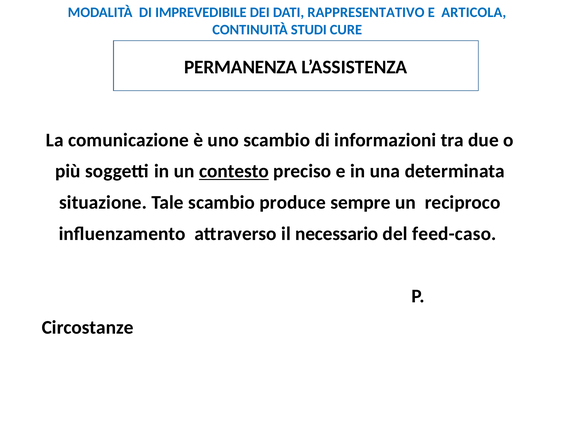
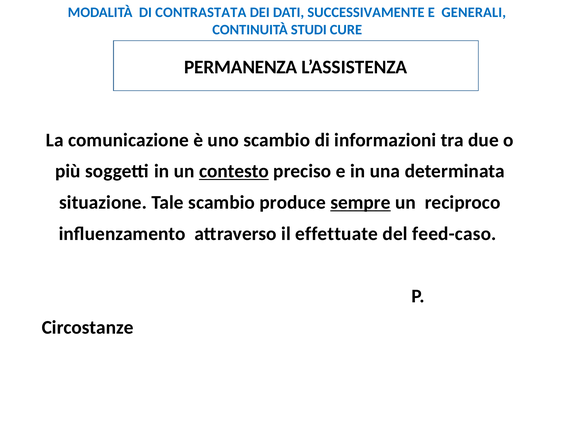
IMPREVEDIBILE: IMPREVEDIBILE -> CONTRASTATA (201, 13)
RAPPRESENTATIVO: RAPPRESENTATIVO -> SUCCESSIVAMENTE (366, 13)
ARTICOLA: ARTICOLA -> GENERALI (474, 13)
sempre underline: none -> present (360, 203)
necessario: necessario -> effettuate (337, 234)
